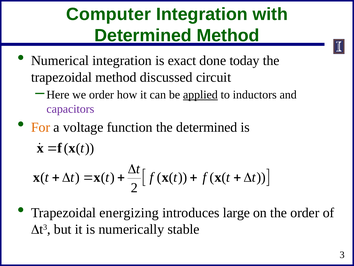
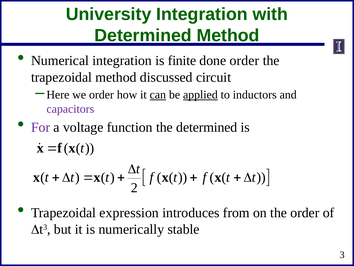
Computer: Computer -> University (109, 14)
exact: exact -> finite (182, 61)
done today: today -> order (244, 61)
can underline: none -> present (158, 95)
For colour: orange -> purple (41, 127)
energizing: energizing -> expression (129, 212)
large: large -> from (236, 212)
